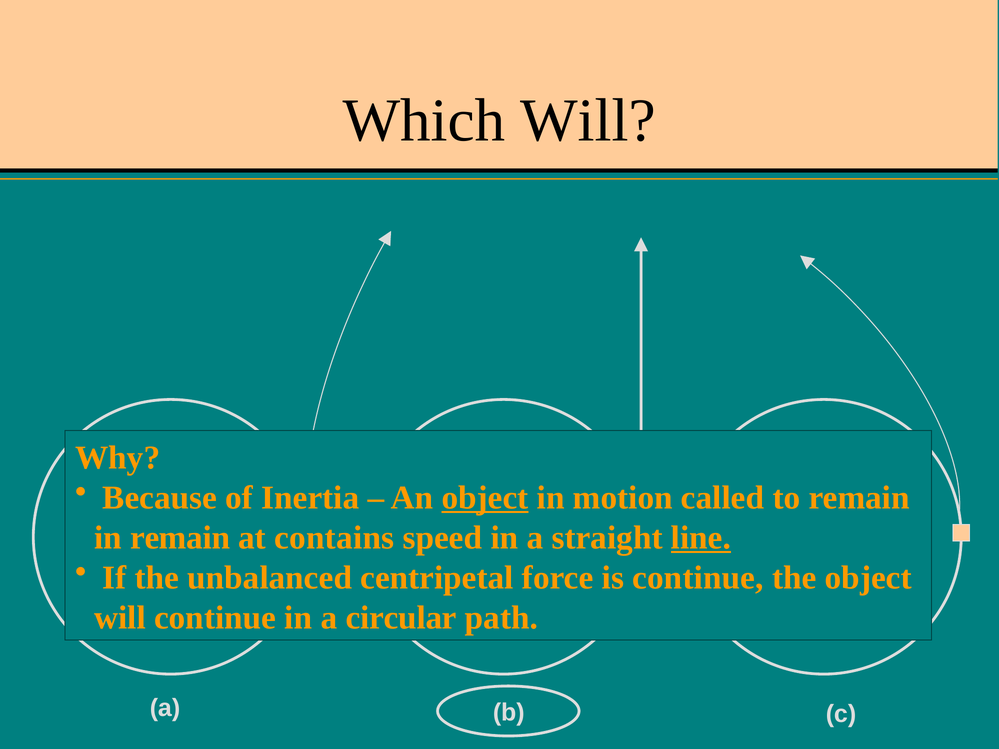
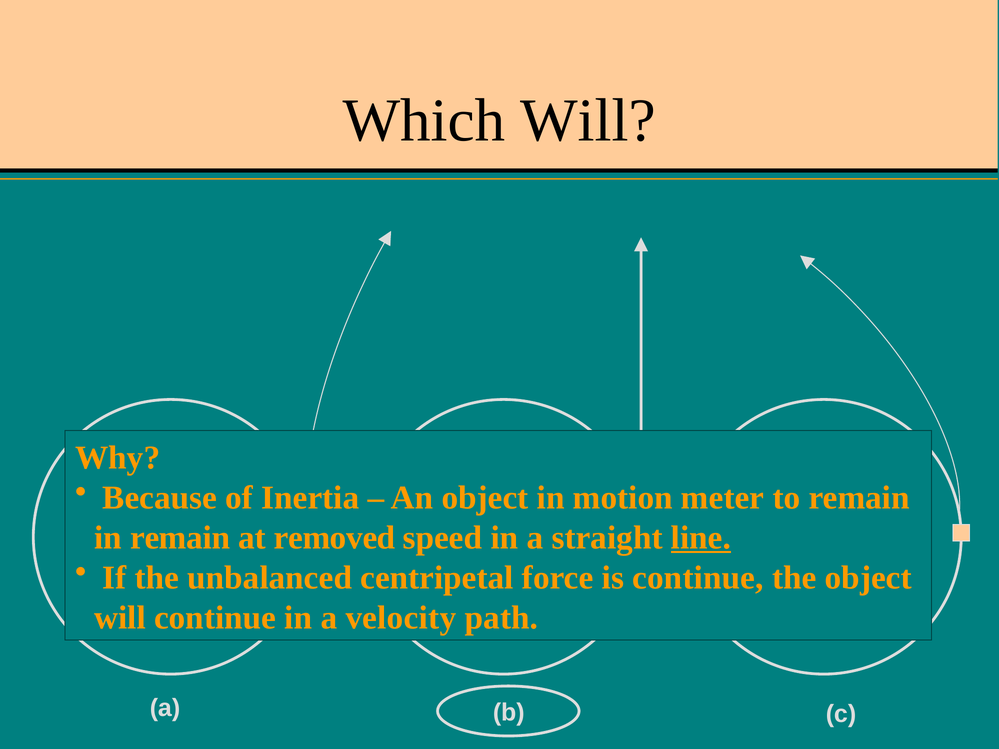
object underline: present -> none (485, 498)
called: called -> meter (723, 498)
contains: contains -> removed (335, 538)
circular: circular -> velocity (401, 618)
